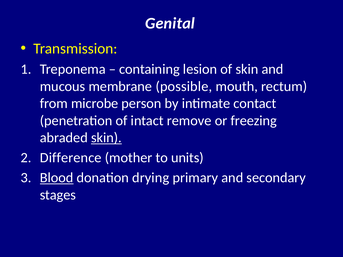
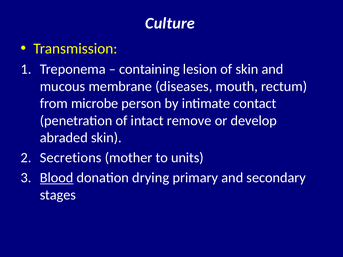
Genital: Genital -> Culture (170, 23)
possible: possible -> diseases (184, 86)
freezing: freezing -> develop (254, 121)
skin underline: present -> none (106, 138)
Difference: Difference -> Secretions (71, 158)
